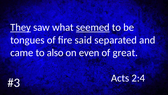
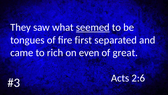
They underline: present -> none (21, 27)
said: said -> first (83, 40)
also: also -> rich (55, 52)
2:4: 2:4 -> 2:6 (138, 78)
